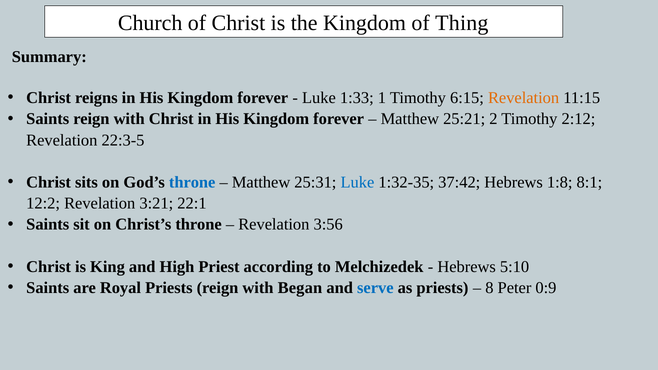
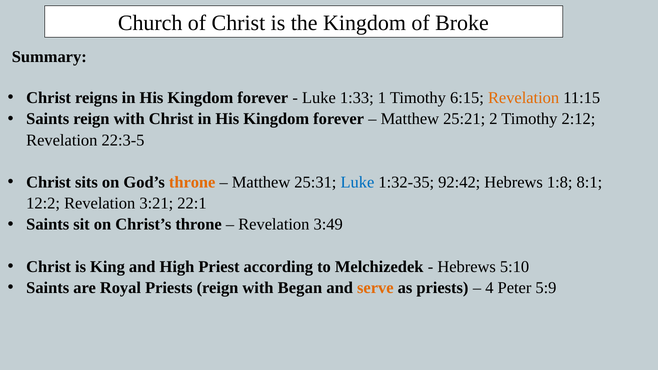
Thing: Thing -> Broke (462, 23)
throne colour: blue -> orange (192, 182)
37:42: 37:42 -> 92:42 (459, 182)
3:56: 3:56 -> 3:49 (328, 225)
serve colour: blue -> orange (375, 288)
8: 8 -> 4 (489, 288)
0:9: 0:9 -> 5:9 (546, 288)
